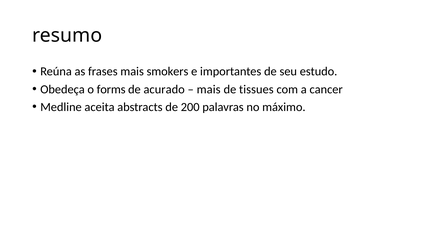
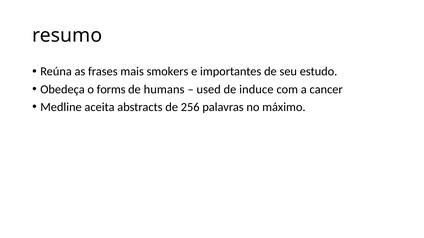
acurado: acurado -> humans (164, 89)
mais: mais -> used (209, 89)
tissues: tissues -> induce (256, 89)
200: 200 -> 256 (190, 107)
